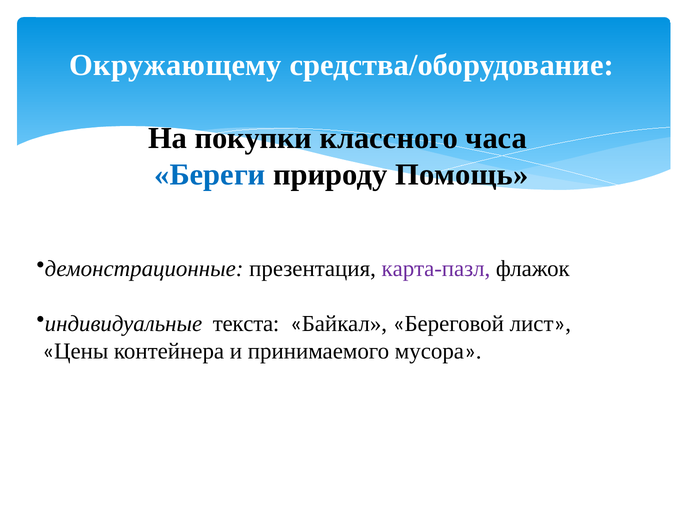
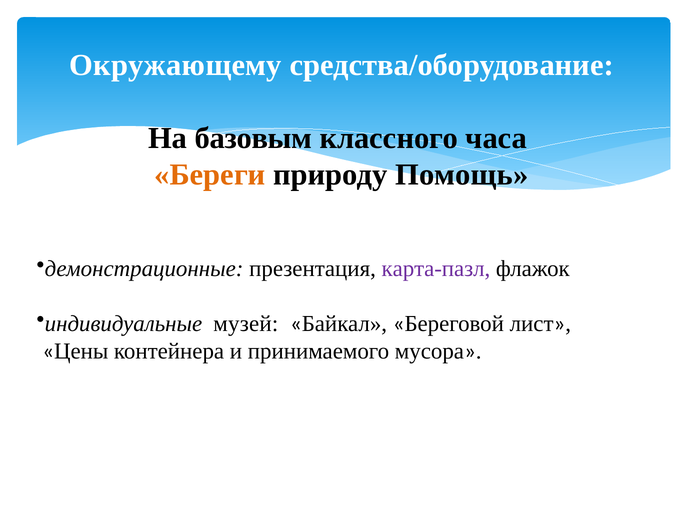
покупки: покупки -> базовым (253, 138)
Береги colour: blue -> orange (210, 175)
текста: текста -> музей (246, 324)
